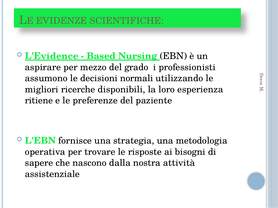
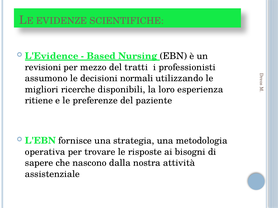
aspirare: aspirare -> revisioni (43, 67)
grado: grado -> tratti (136, 67)
